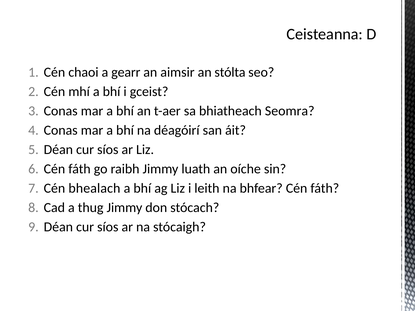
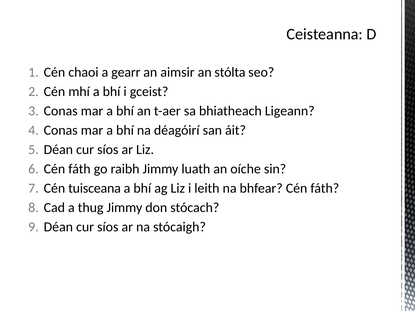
Seomra: Seomra -> Ligeann (290, 111)
bhealach: bhealach -> tuisceana (95, 188)
